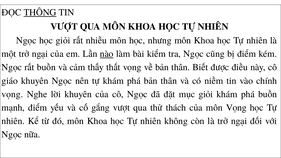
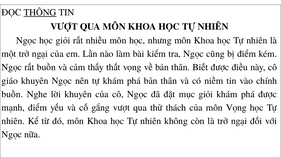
nào underline: present -> none (107, 54)
vọng: vọng -> buồn (12, 94)
phá buồn: buồn -> được (268, 94)
